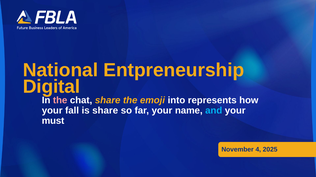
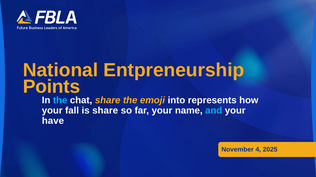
Digital: Digital -> Points (52, 87)
the colour: pink -> light blue (60, 101)
must: must -> have (53, 121)
